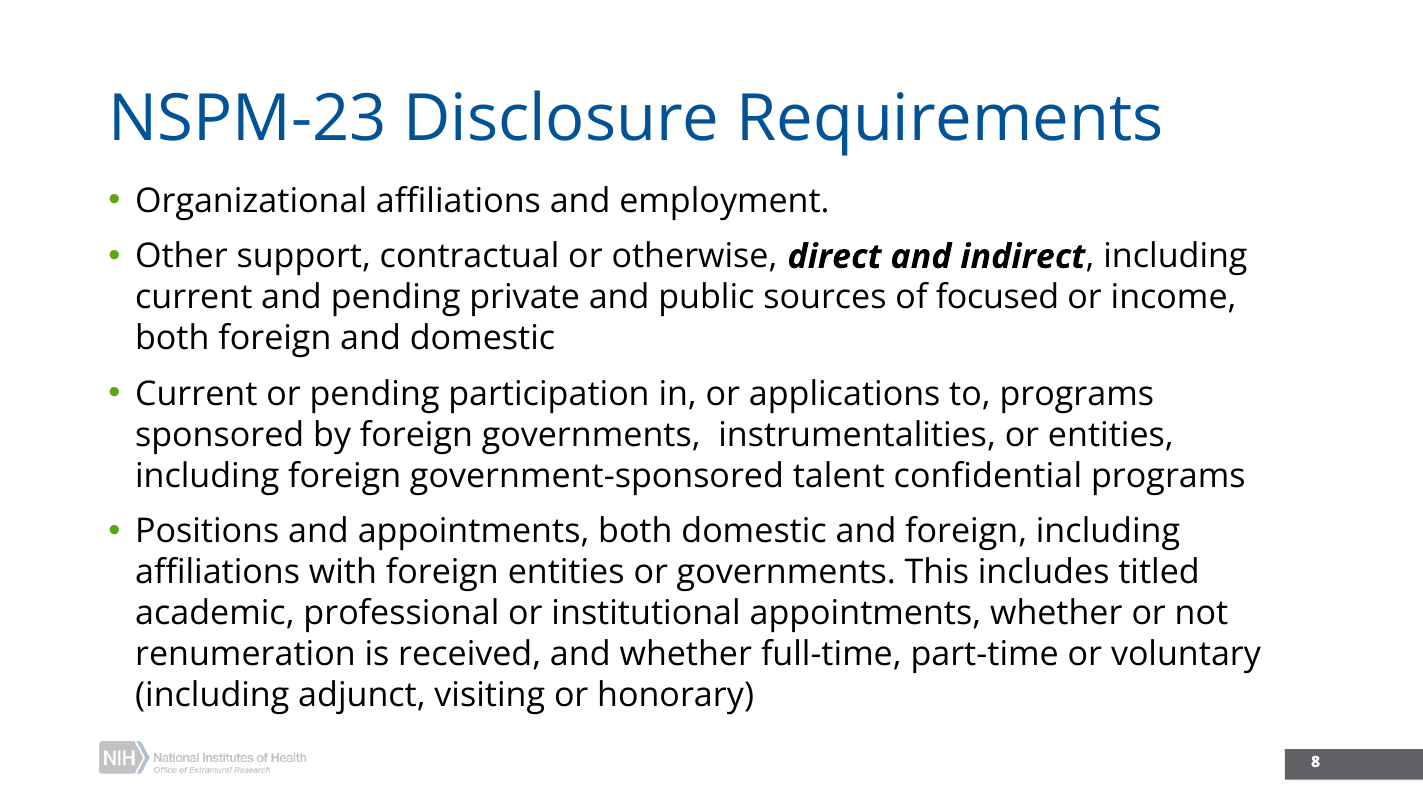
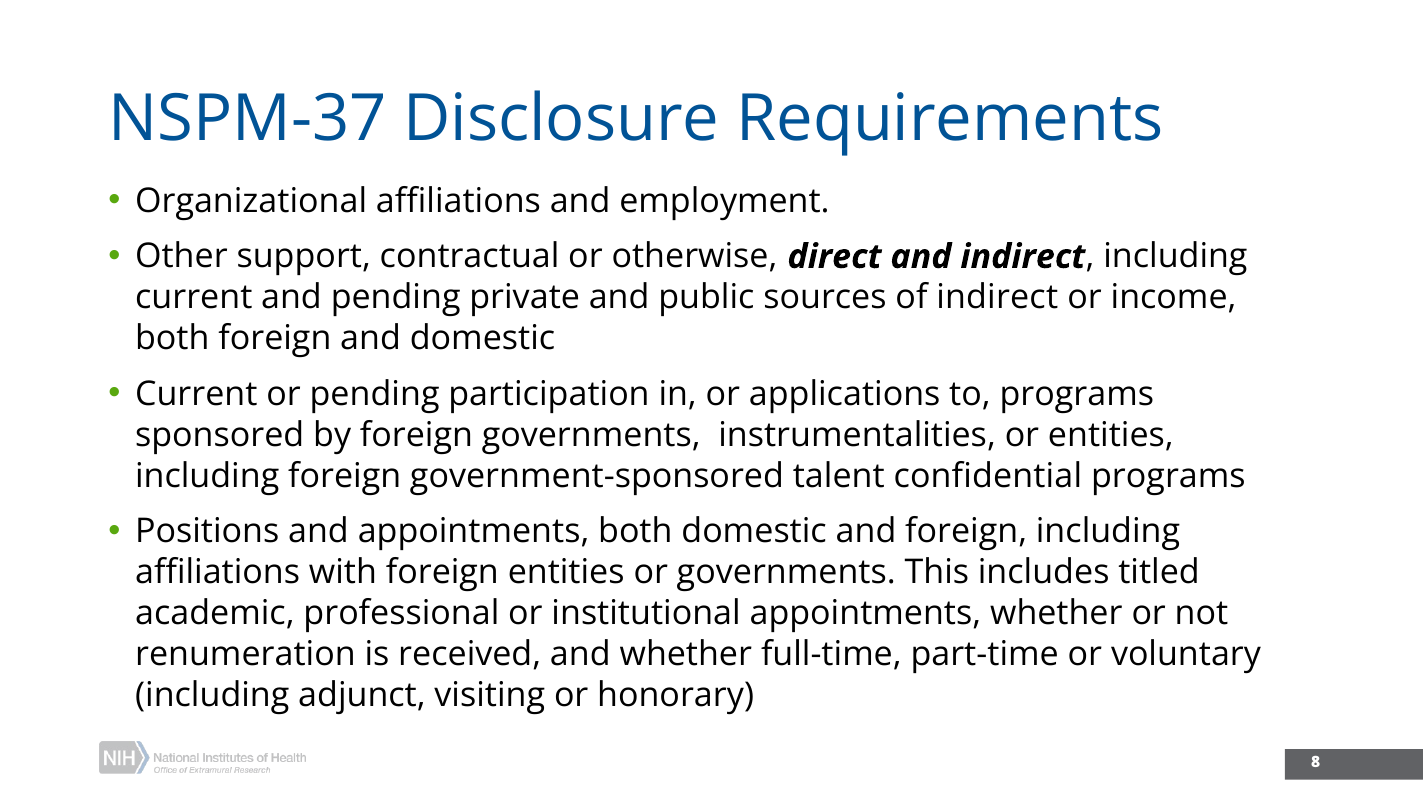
NSPM-23: NSPM-23 -> NSPM-37 (248, 120)
of focused: focused -> indirect (997, 298)
